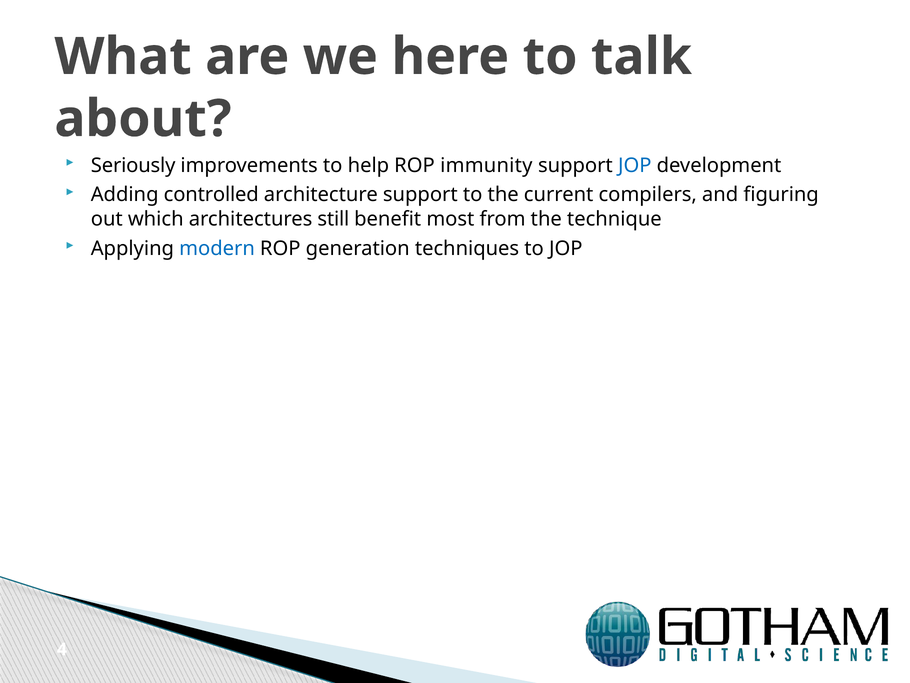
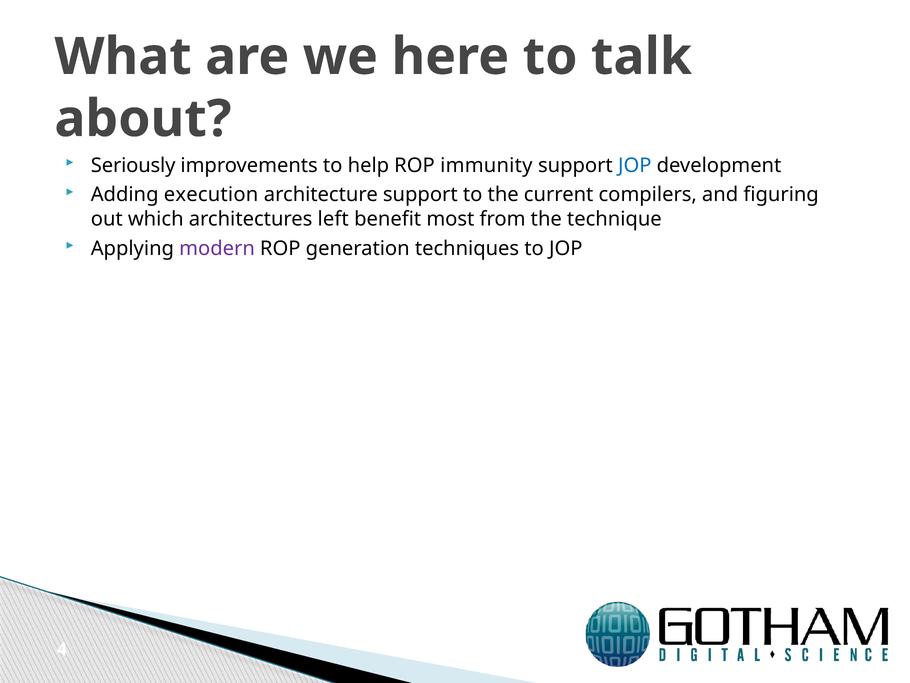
controlled: controlled -> execution (211, 195)
still: still -> left (333, 219)
modern colour: blue -> purple (217, 248)
